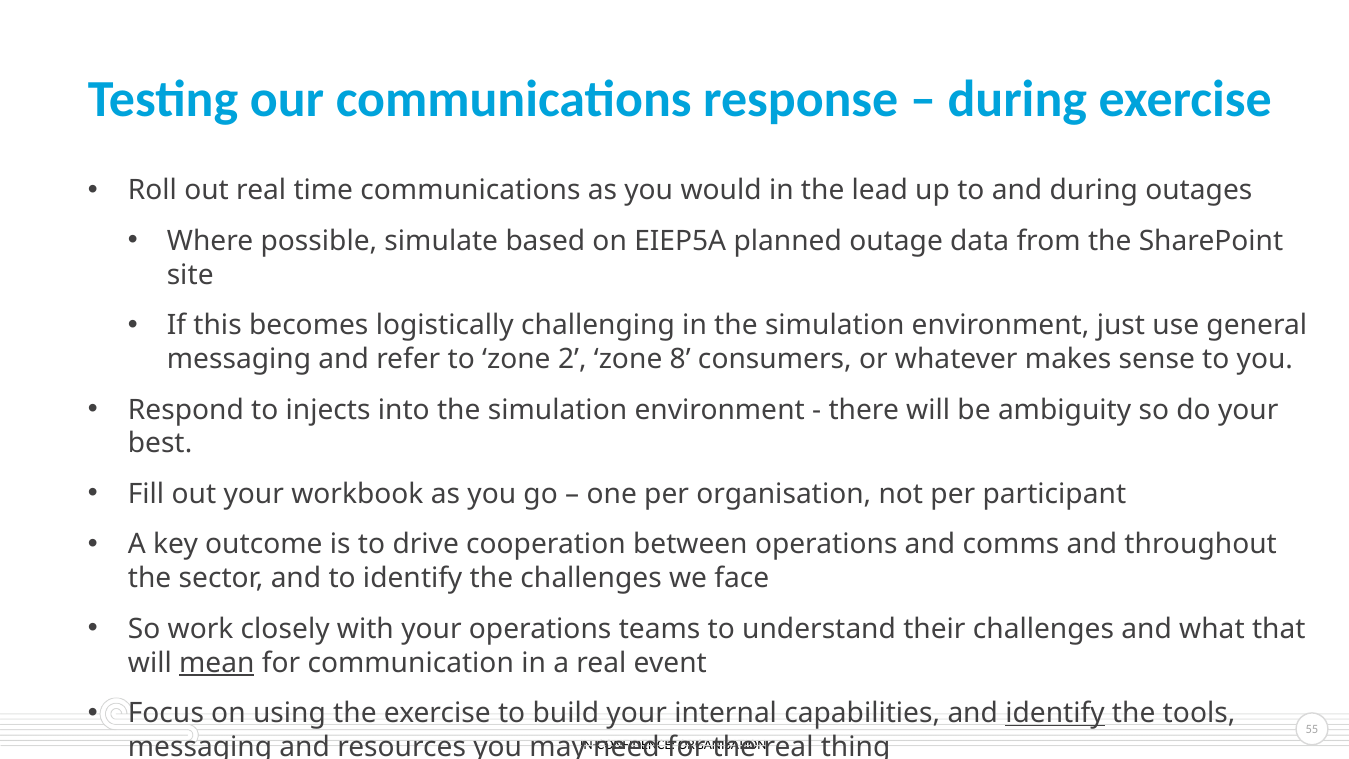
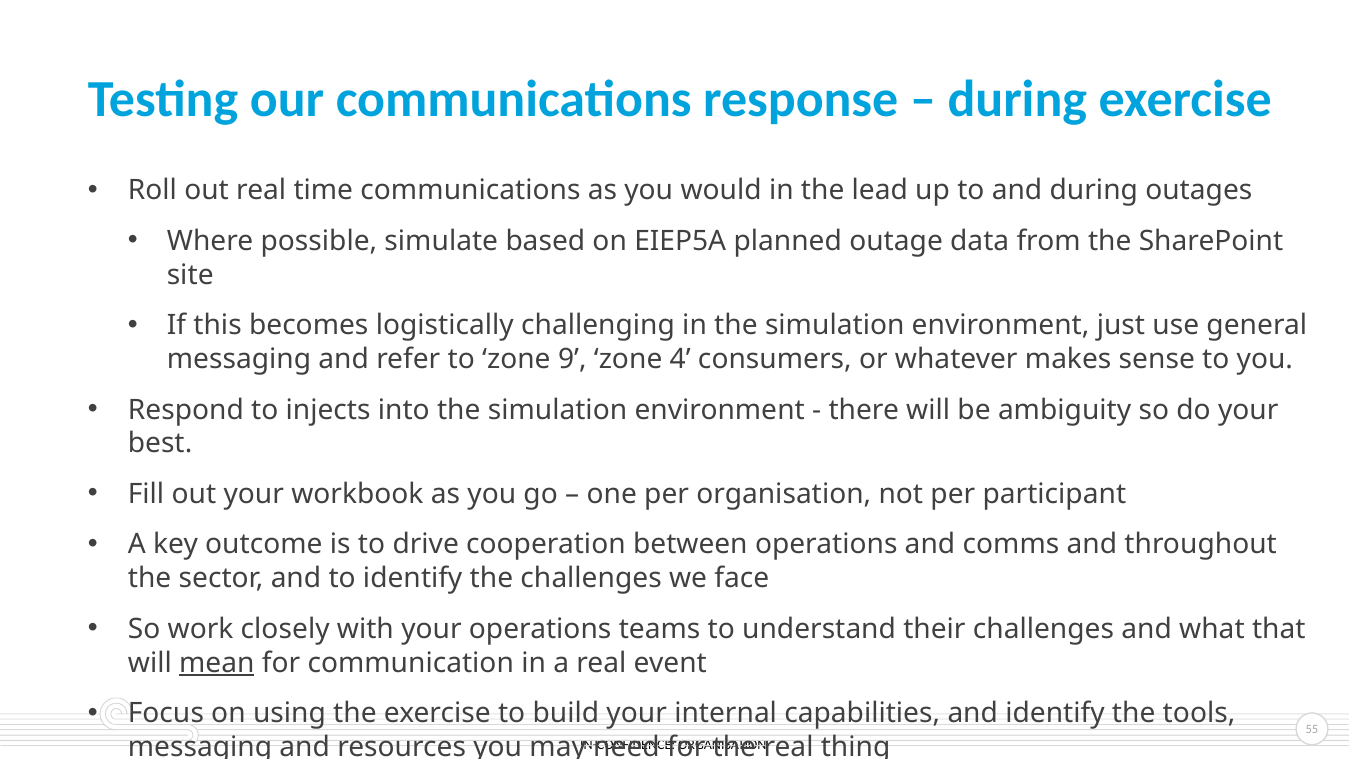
2: 2 -> 9 (572, 359)
8: 8 -> 4 (680, 359)
identify underline: present -> none (1055, 713)
